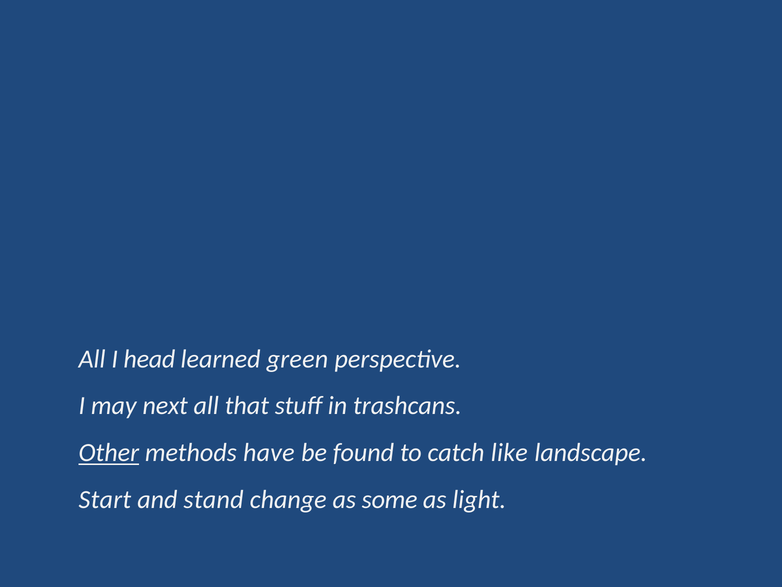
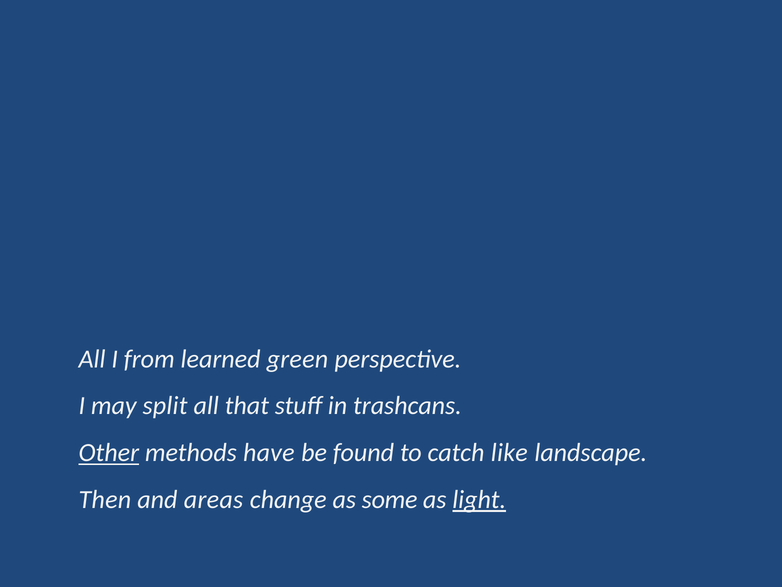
head: head -> from (149, 359)
next: next -> split (165, 406)
Start: Start -> Then (105, 499)
stand: stand -> areas (214, 499)
light underline: none -> present (479, 499)
